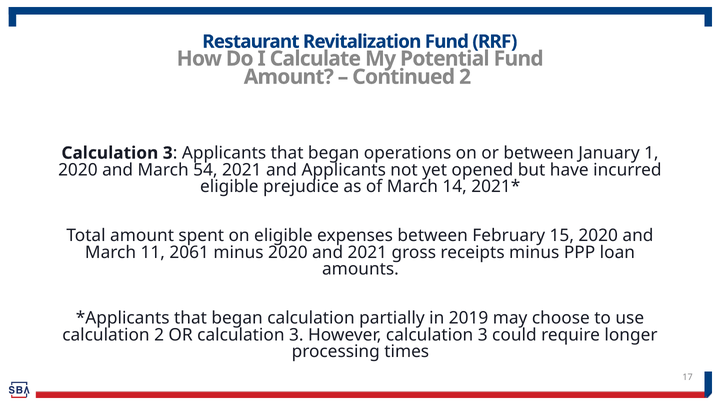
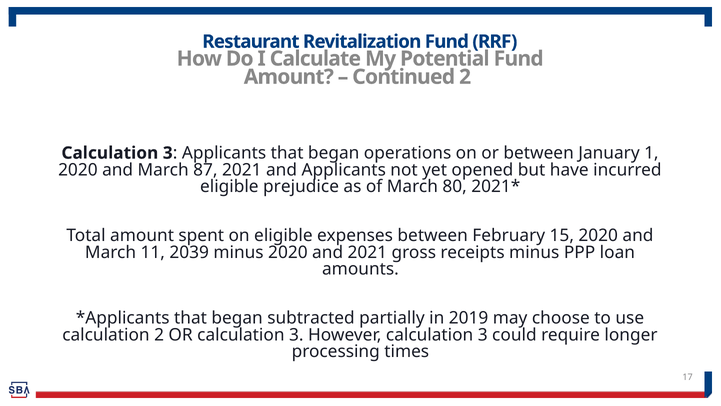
54: 54 -> 87 (205, 170)
14: 14 -> 80 (455, 186)
2061: 2061 -> 2039 (189, 252)
began calculation: calculation -> subtracted (311, 318)
